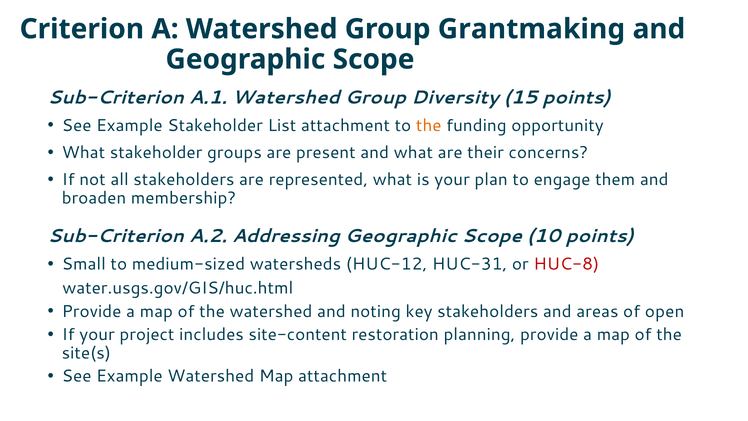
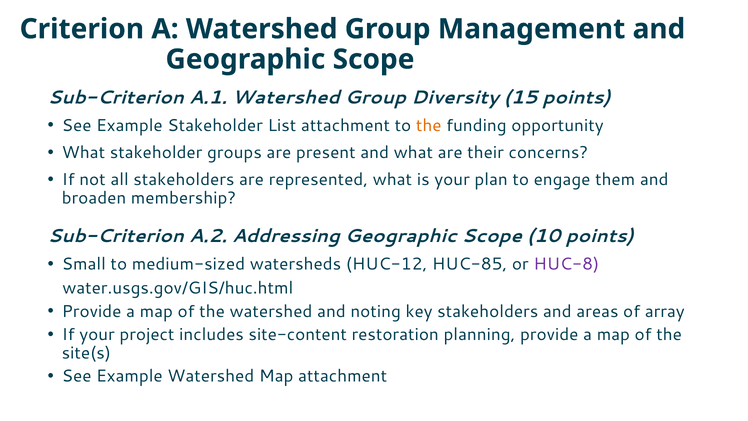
Grantmaking: Grantmaking -> Management (532, 29)
HUC-31: HUC-31 -> HUC-85 (470, 264)
HUC-8 colour: red -> purple (566, 264)
open: open -> array (665, 311)
